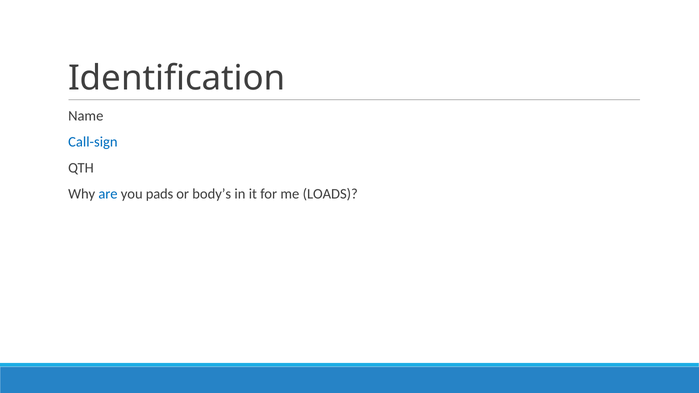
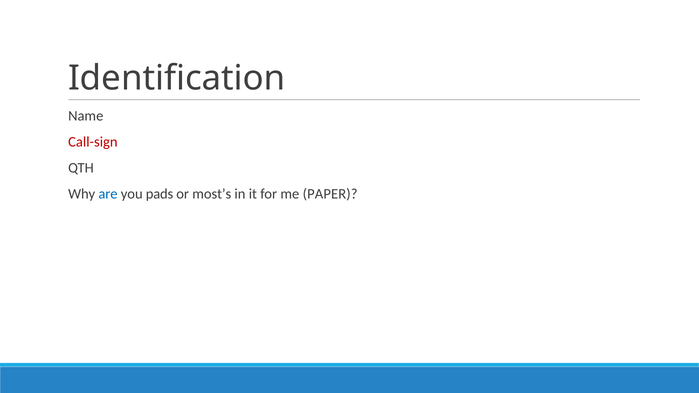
Call-sign colour: blue -> red (93, 142)
body’s: body’s -> most’s (212, 194)
LOADS: LOADS -> PAPER (330, 194)
